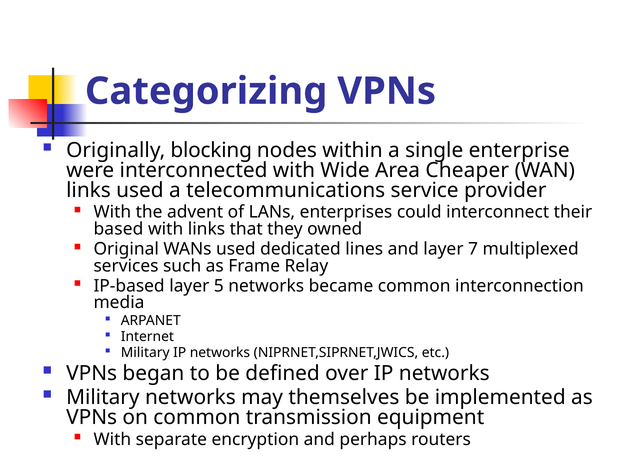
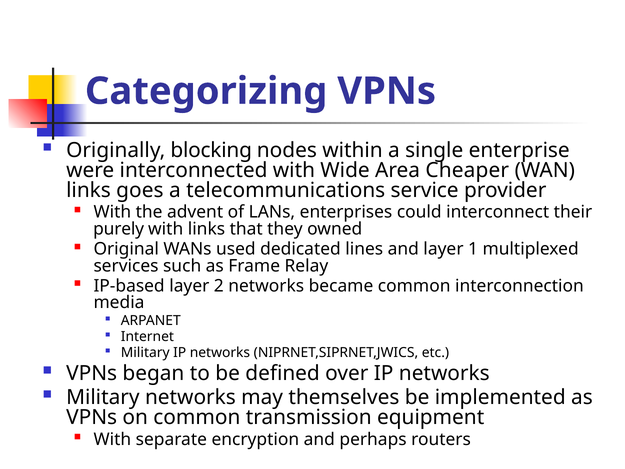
links used: used -> goes (140, 190)
based: based -> purely (119, 229)
7: 7 -> 1 (473, 249)
5: 5 -> 2 (219, 286)
